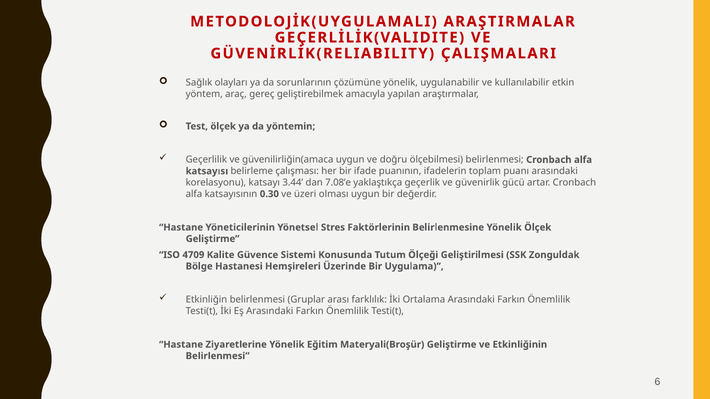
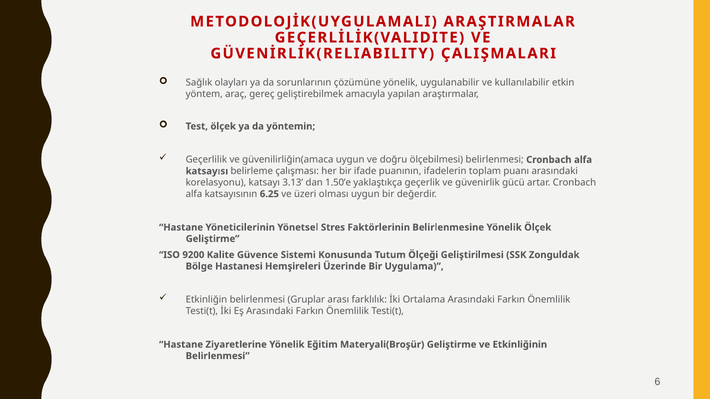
3.44: 3.44 -> 3.13 (293, 183)
7.08’e: 7.08’e -> 1.50’e (338, 183)
0.30: 0.30 -> 6.25 (269, 194)
4709: 4709 -> 9200 (193, 255)
